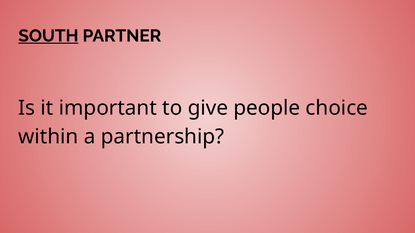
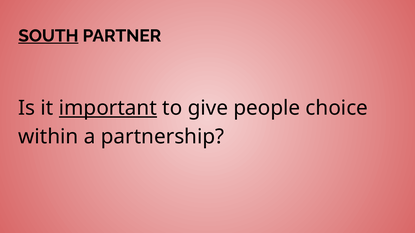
important underline: none -> present (108, 108)
